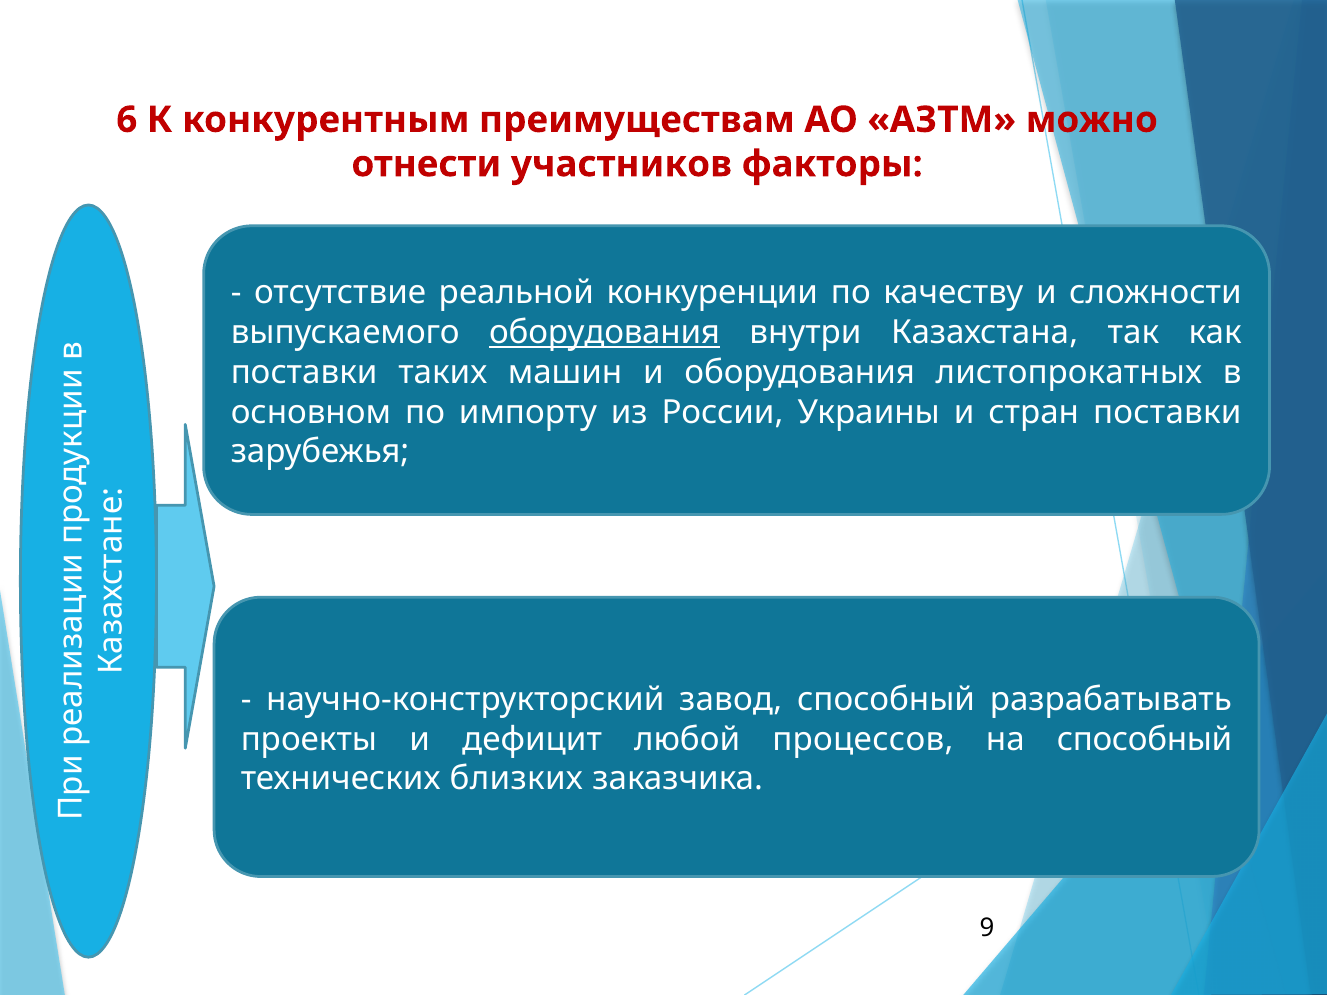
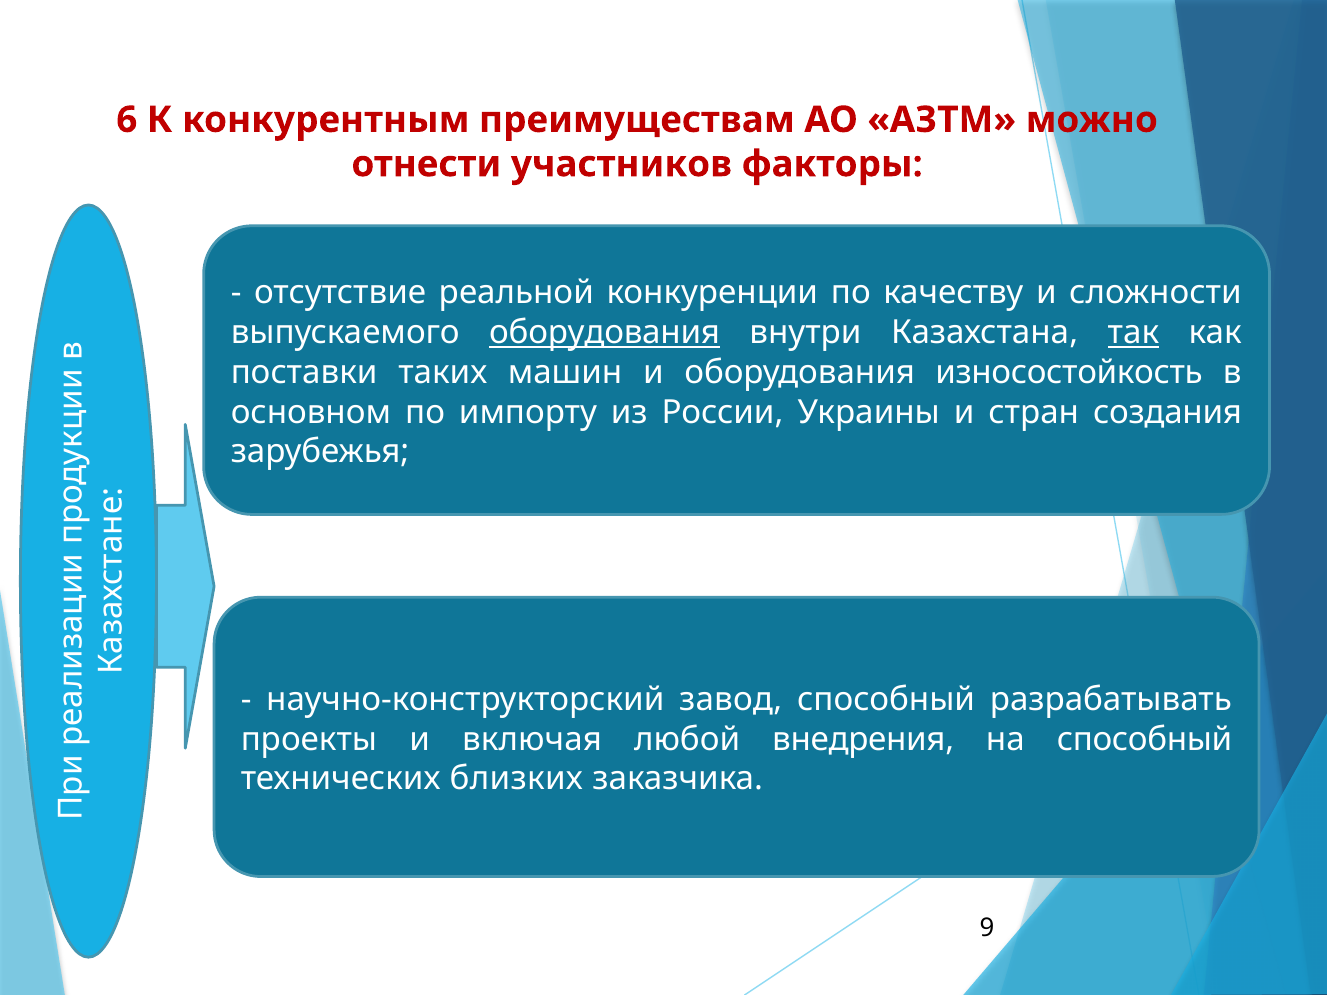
так underline: none -> present (1133, 333)
листопрокатных: листопрокатных -> износостойкость (1069, 372)
стран поставки: поставки -> создания (1168, 412)
дефицит: дефицит -> включая (532, 739)
процессов: процессов -> внедрения (863, 739)
